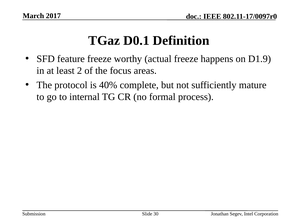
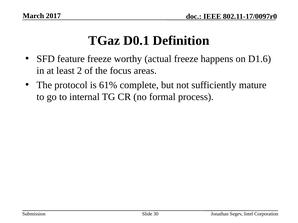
D1.9: D1.9 -> D1.6 (260, 59)
40%: 40% -> 61% (108, 85)
